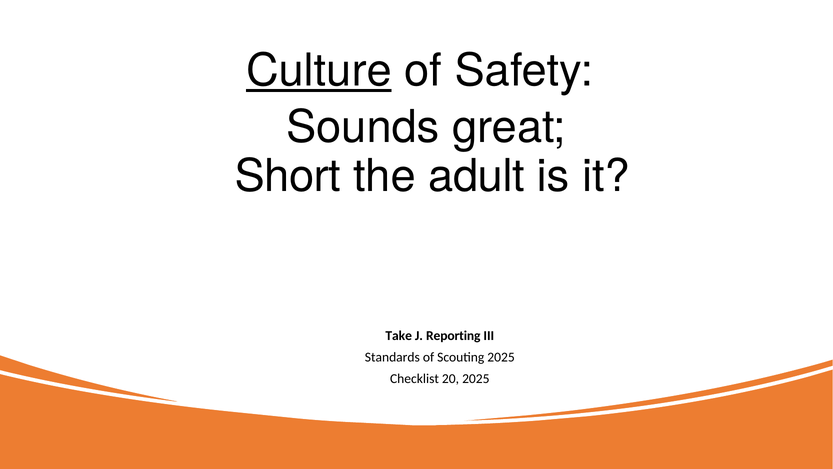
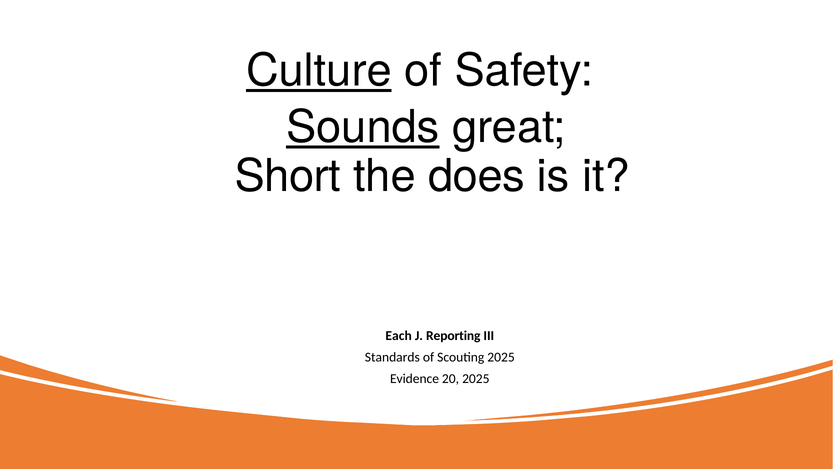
Sounds underline: none -> present (363, 127)
adult: adult -> does (477, 176)
Take: Take -> Each (399, 335)
Checklist: Checklist -> Evidence (415, 378)
